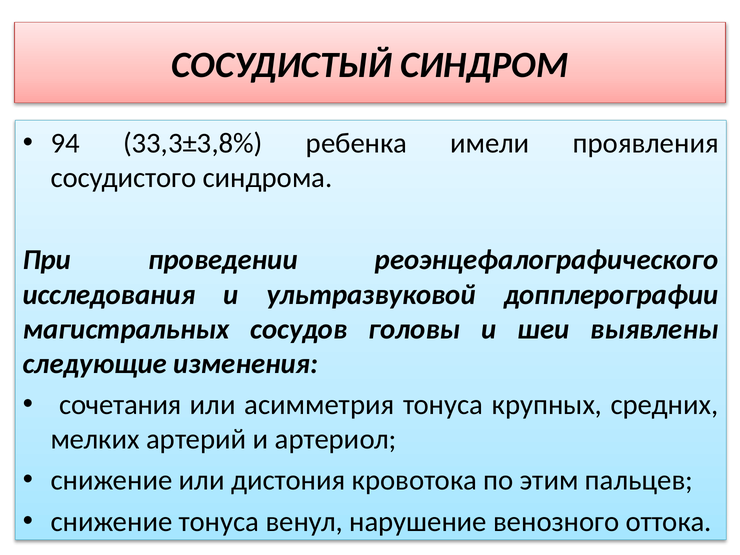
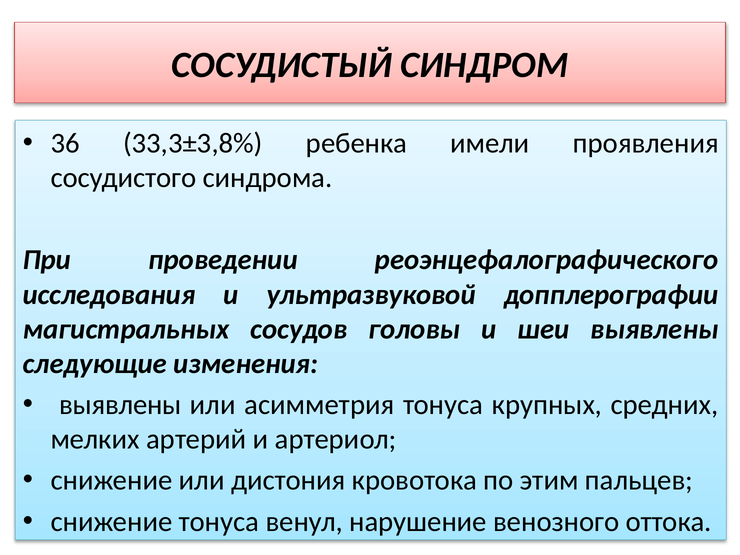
94: 94 -> 36 (65, 143)
сочетания: сочетания -> выявлены (120, 405)
